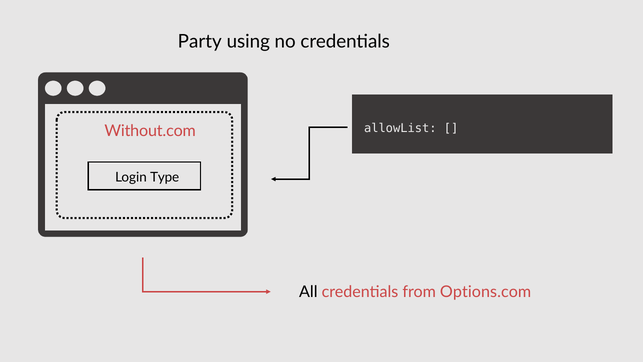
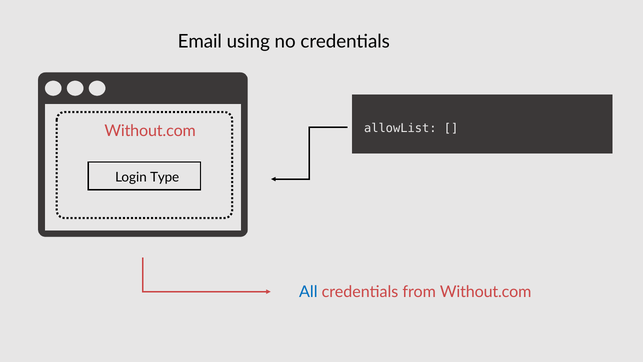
Party: Party -> Email (200, 41)
All colour: black -> blue (308, 292)
from Options.com: Options.com -> Without.com (486, 292)
